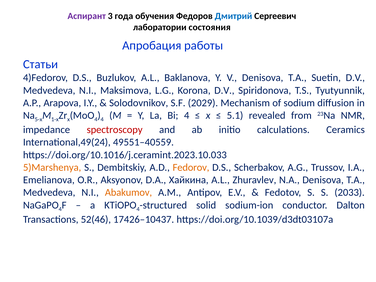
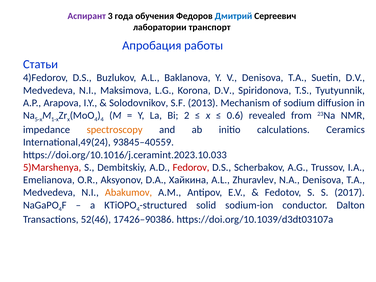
состояния: состояния -> транспорт (210, 27)
2029: 2029 -> 2013 (203, 103)
Bi 4: 4 -> 2 (187, 115)
5.1: 5.1 -> 0.6 (235, 115)
spectroscopy colour: red -> orange (115, 130)
49551–40559: 49551–40559 -> 93845–40559 (143, 142)
5)Marshenya colour: orange -> red (52, 167)
Fedorov colour: orange -> red (191, 167)
2033: 2033 -> 2017 (350, 193)
17426–10437: 17426–10437 -> 17426–90386 (144, 219)
